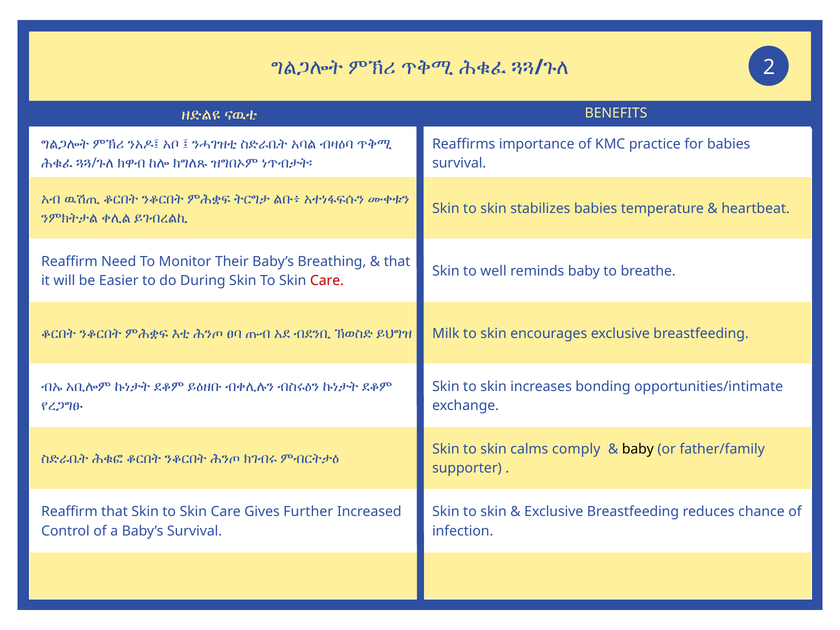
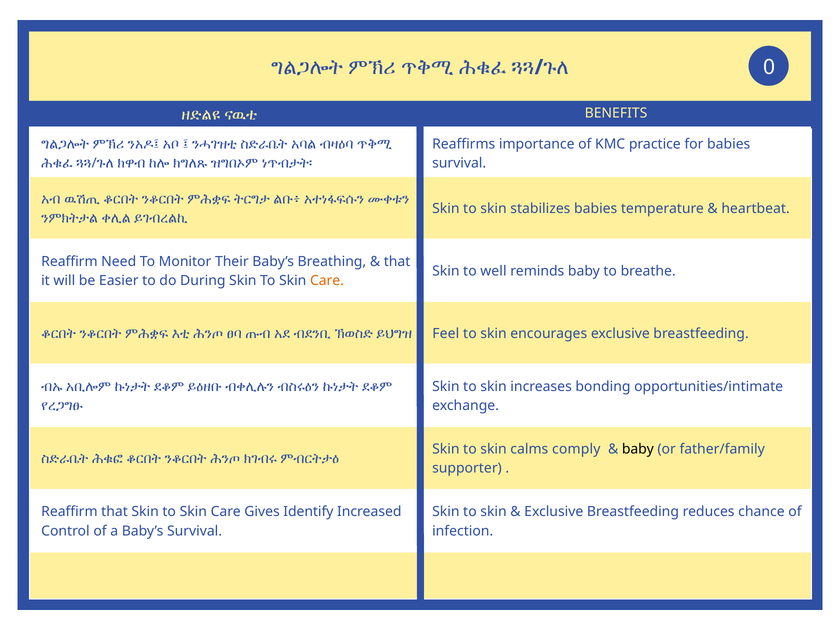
2: 2 -> 0 (769, 67)
Care colour: red -> orange (327, 281)
Milk: Milk -> Feel (446, 334)
Further: Further -> Identify (308, 512)
